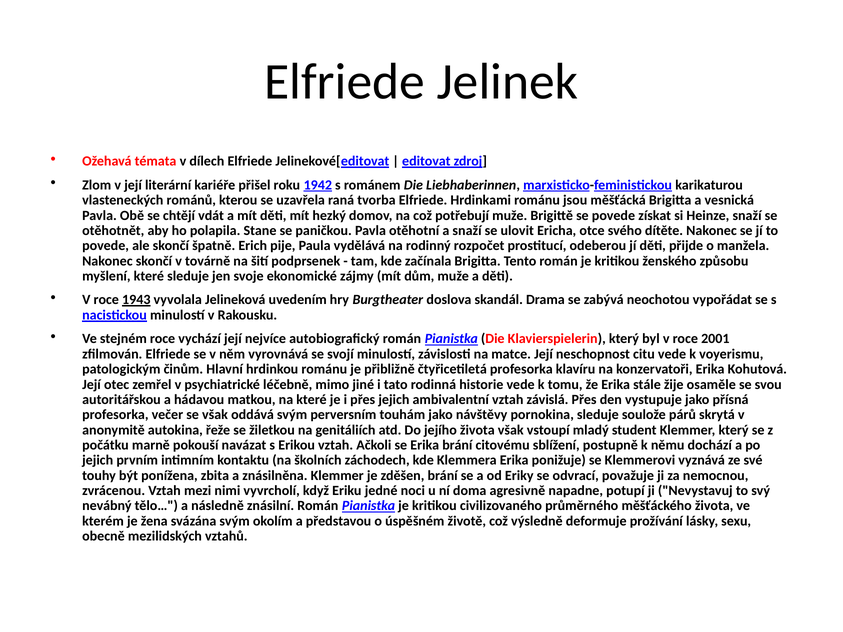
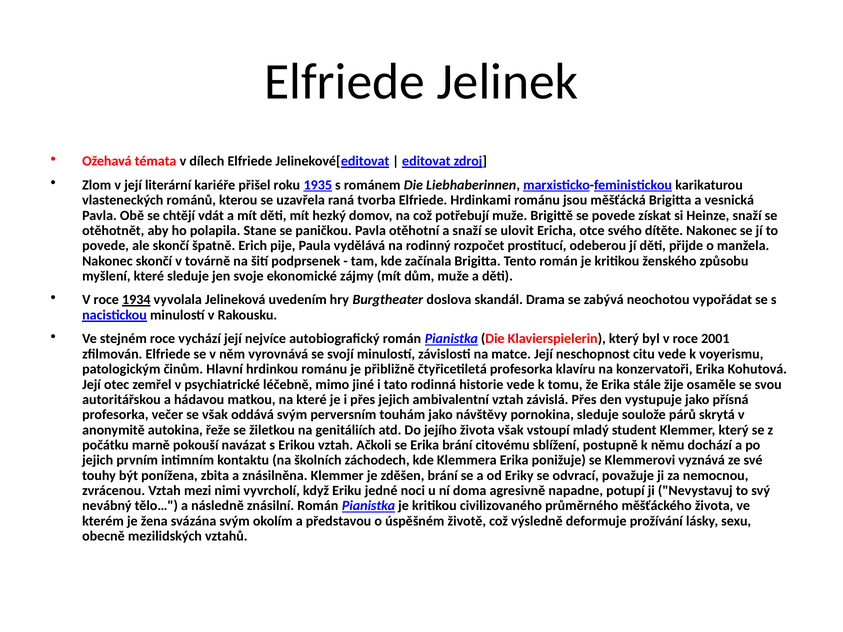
1942: 1942 -> 1935 (318, 185)
1943: 1943 -> 1934 (136, 300)
